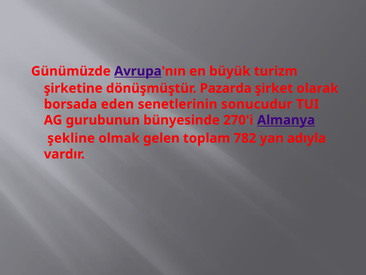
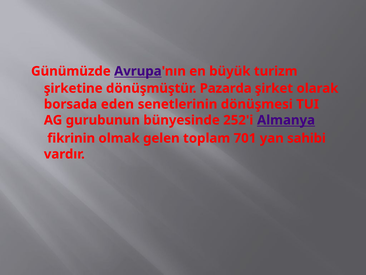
sonucudur: sonucudur -> dönüşmesi (257, 104)
270'i: 270'i -> 252'i (238, 120)
şekline: şekline -> fikrinin (71, 138)
782: 782 -> 701 (245, 138)
adıyla: adıyla -> sahibi (306, 138)
